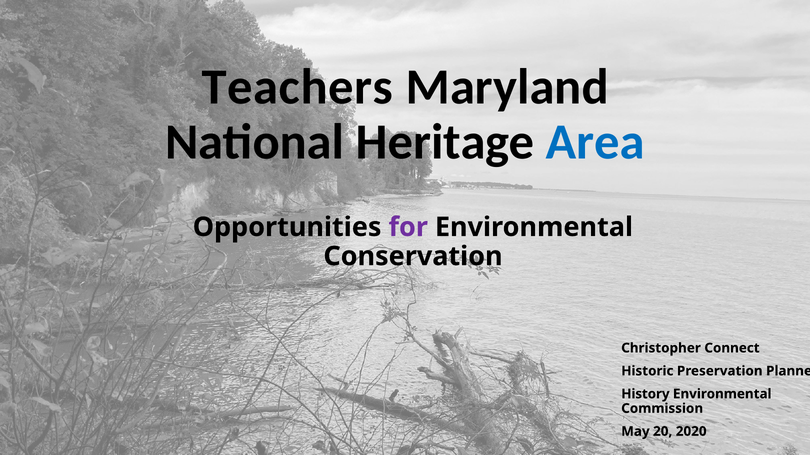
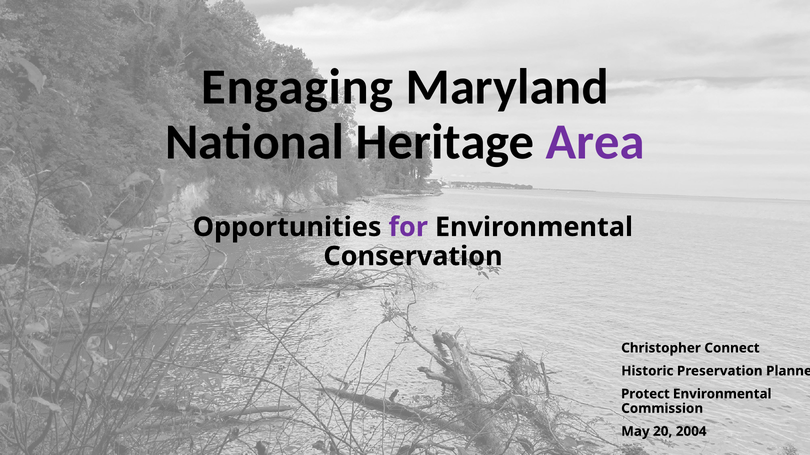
Teachers: Teachers -> Engaging (297, 87)
Area colour: blue -> purple (595, 142)
History: History -> Protect (645, 394)
2020: 2020 -> 2004 (691, 432)
